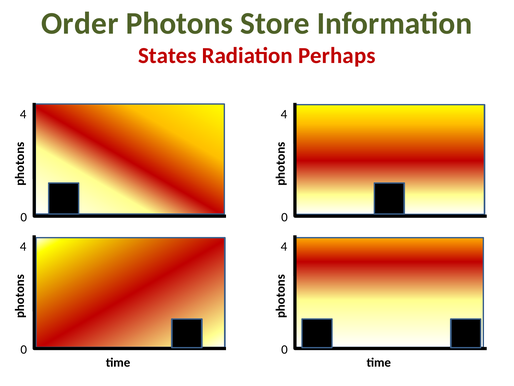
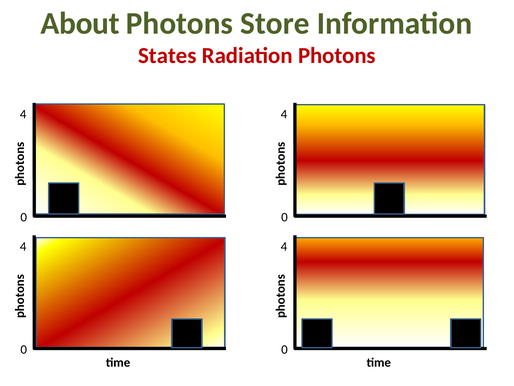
Order: Order -> About (80, 24)
Radiation Perhaps: Perhaps -> Photons (337, 56)
